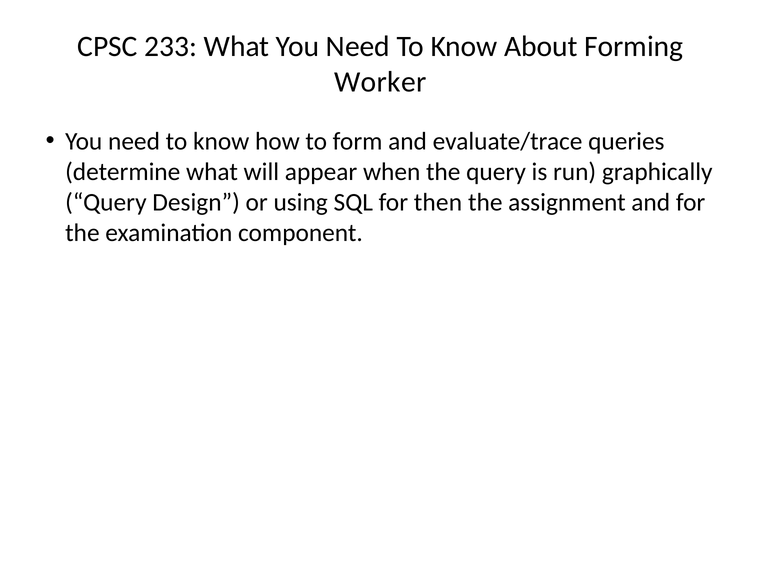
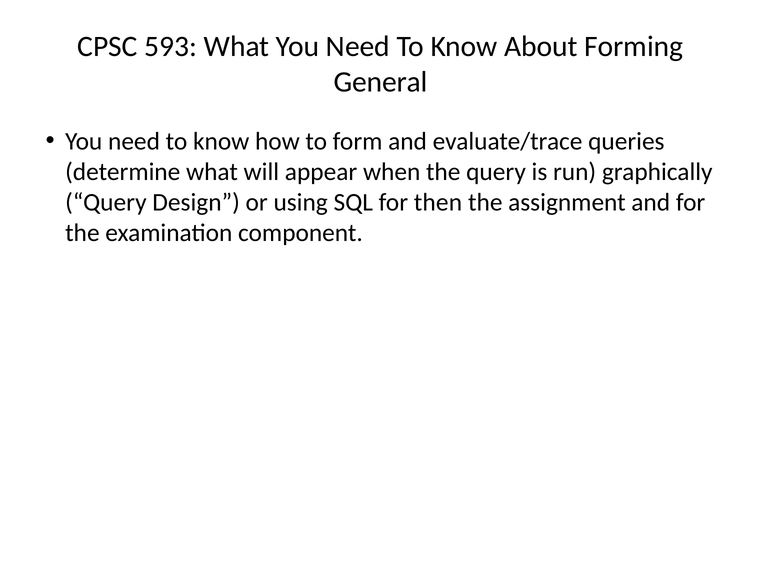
233: 233 -> 593 (171, 46)
Worker: Worker -> General (381, 82)
